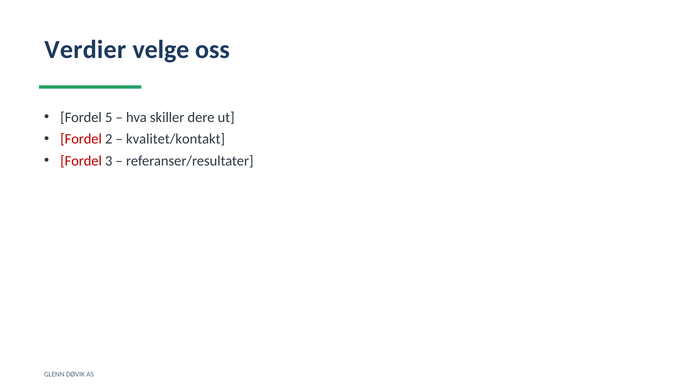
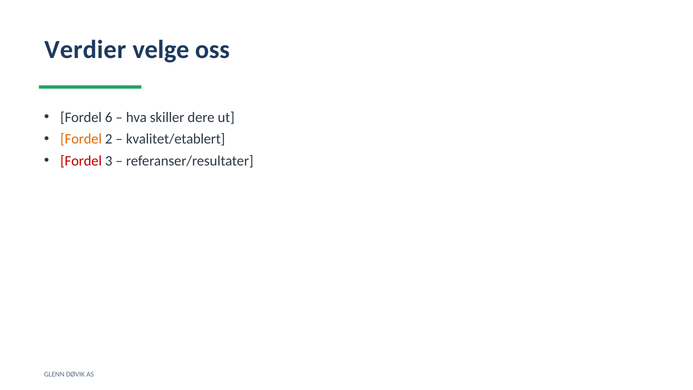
5: 5 -> 6 (109, 117)
Fordel colour: red -> orange (81, 139)
kvalitet/kontakt: kvalitet/kontakt -> kvalitet/etablert (176, 139)
